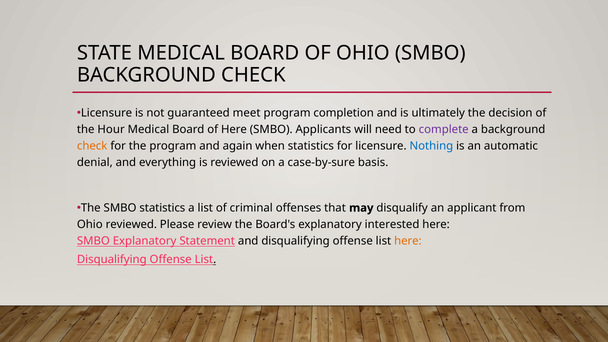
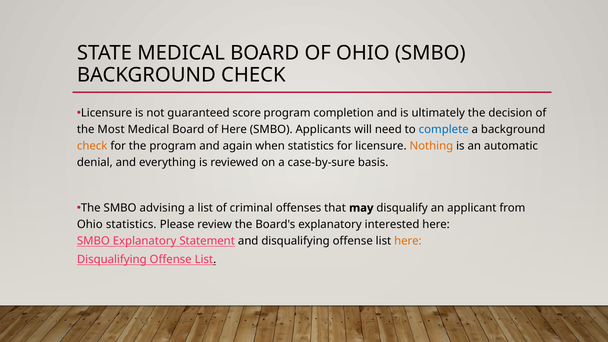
meet: meet -> score (247, 113)
Hour: Hour -> Most (111, 130)
complete colour: purple -> blue (444, 130)
Nothing colour: blue -> orange (431, 146)
SMBO statistics: statistics -> advising (162, 208)
Ohio reviewed: reviewed -> statistics (131, 224)
